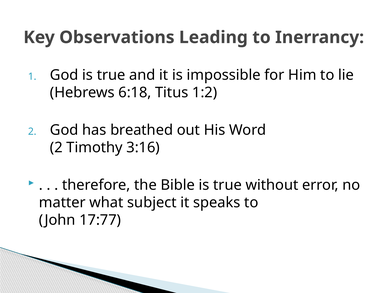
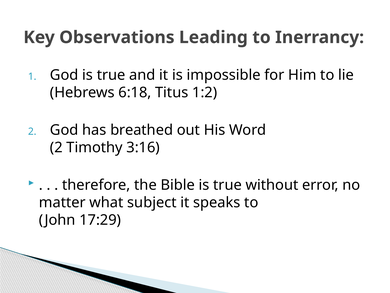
17:77: 17:77 -> 17:29 (100, 220)
